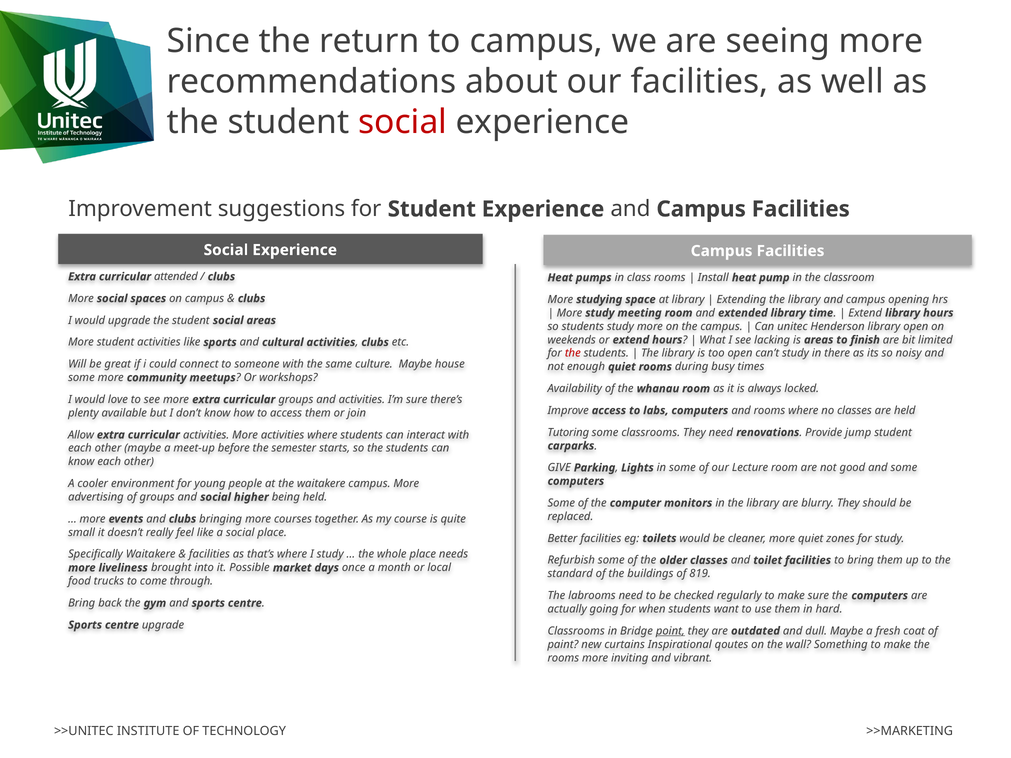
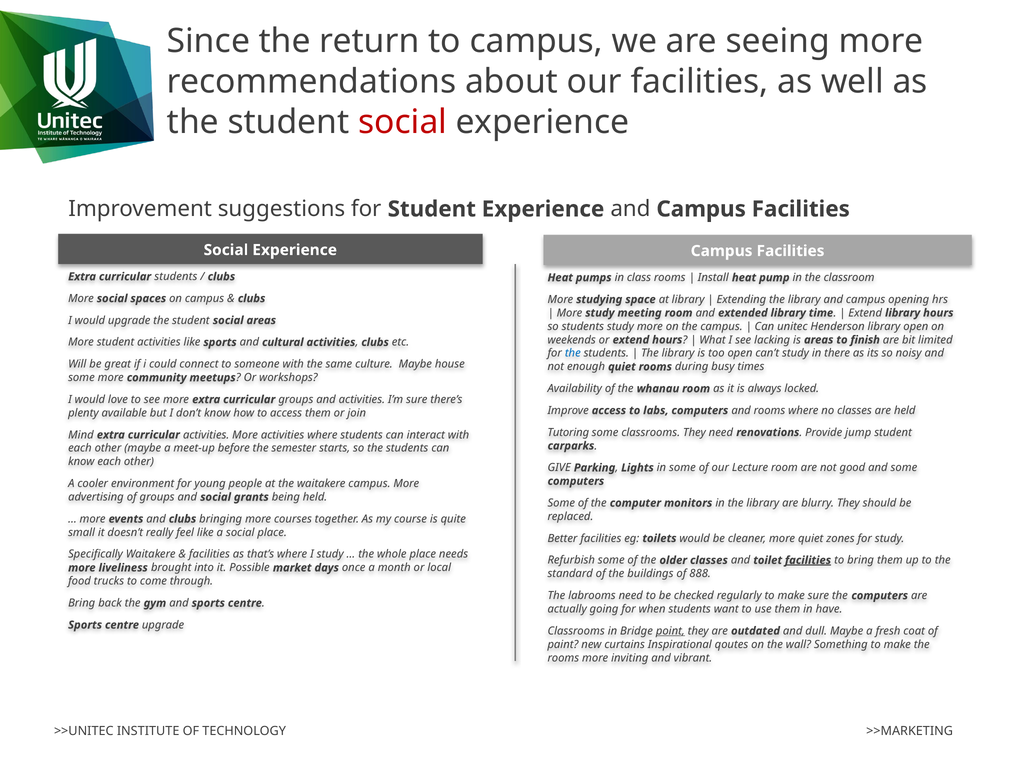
curricular attended: attended -> students (176, 277)
the colour: red -> blue (573, 353)
Allow: Allow -> Mind (81, 435)
higher: higher -> grants (251, 497)
facilities underline: none -> present (808, 560)
819: 819 -> 888 (700, 574)
hard: hard -> have (829, 609)
